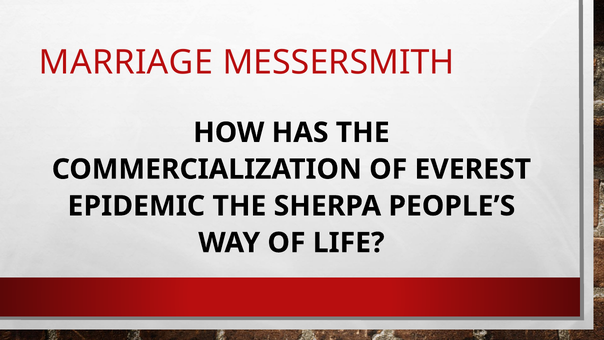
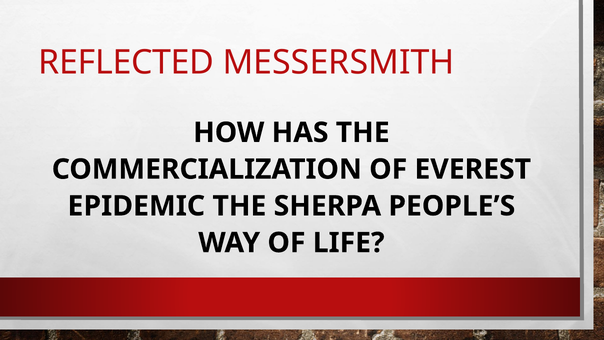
MARRIAGE: MARRIAGE -> REFLECTED (126, 62)
